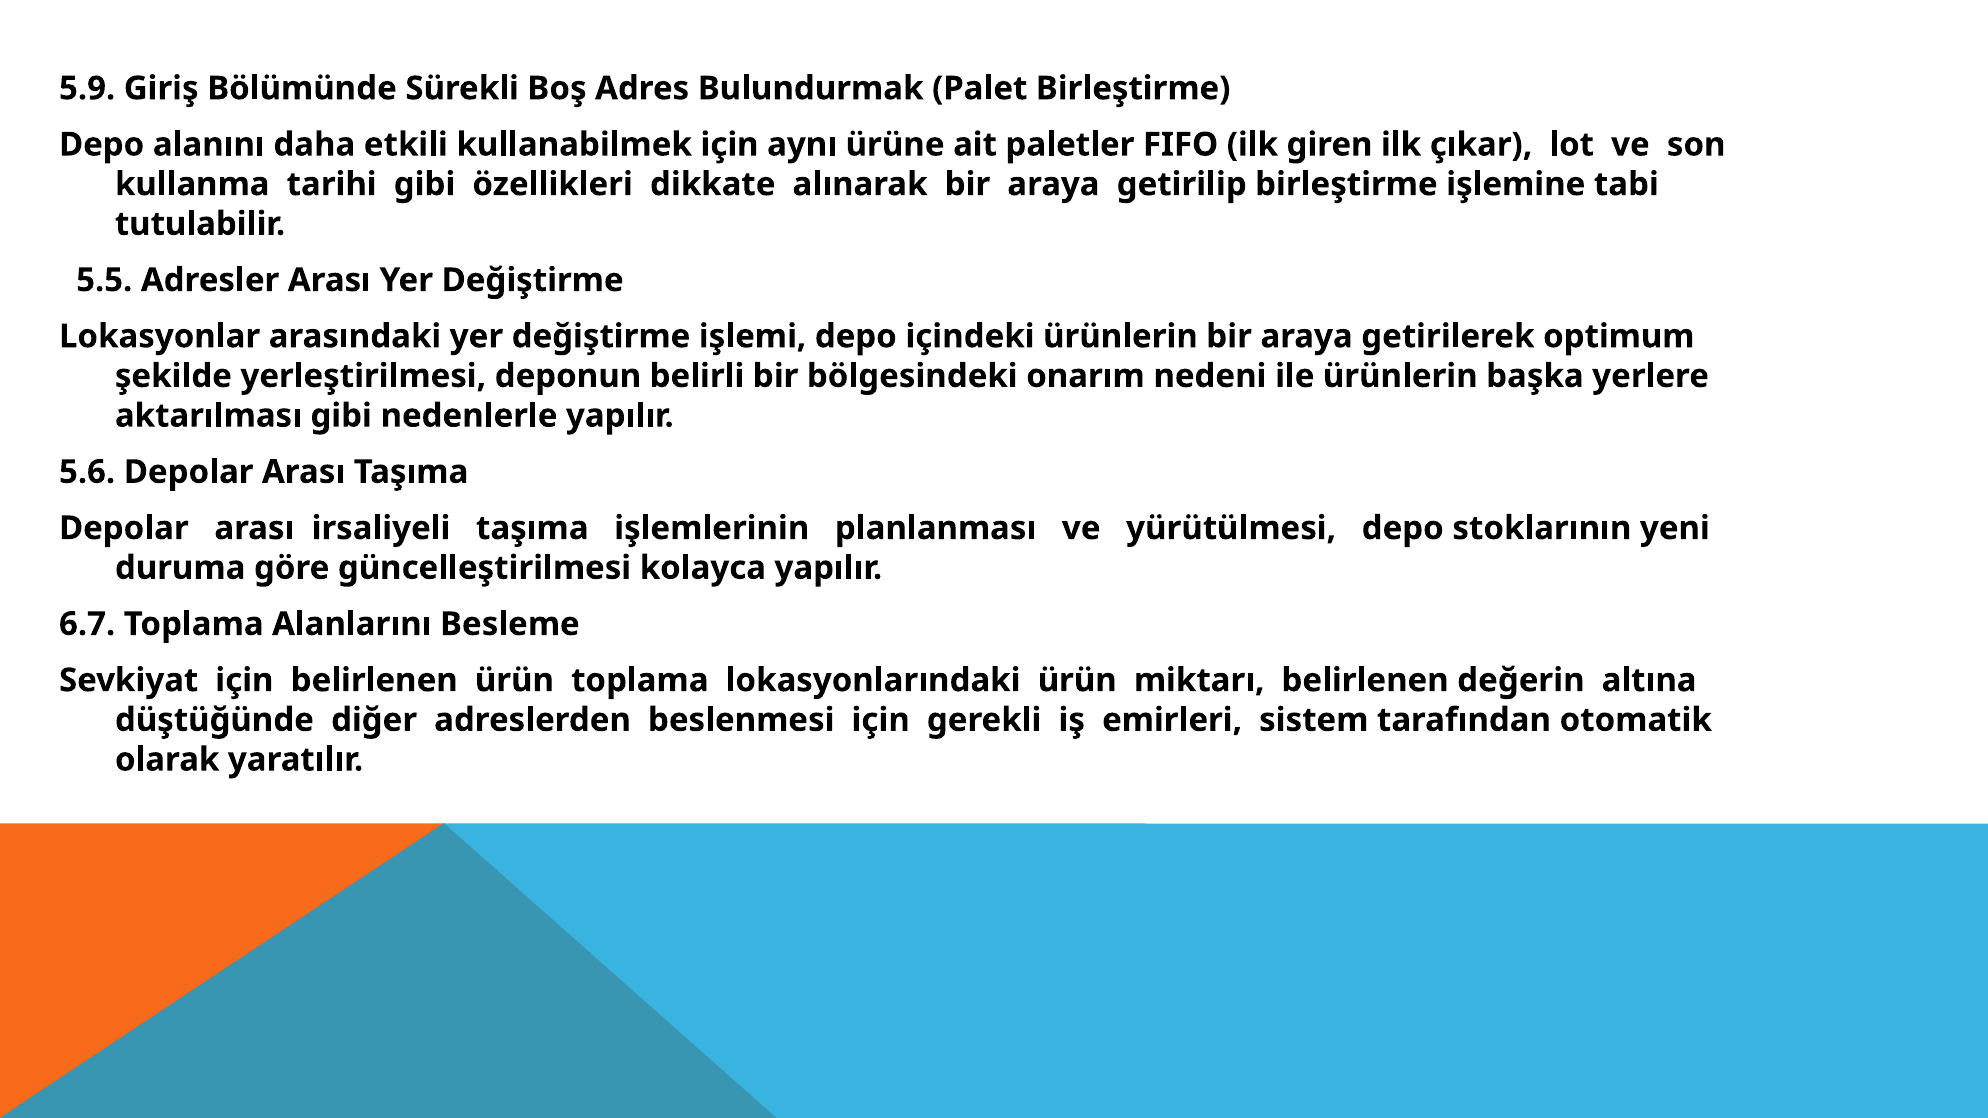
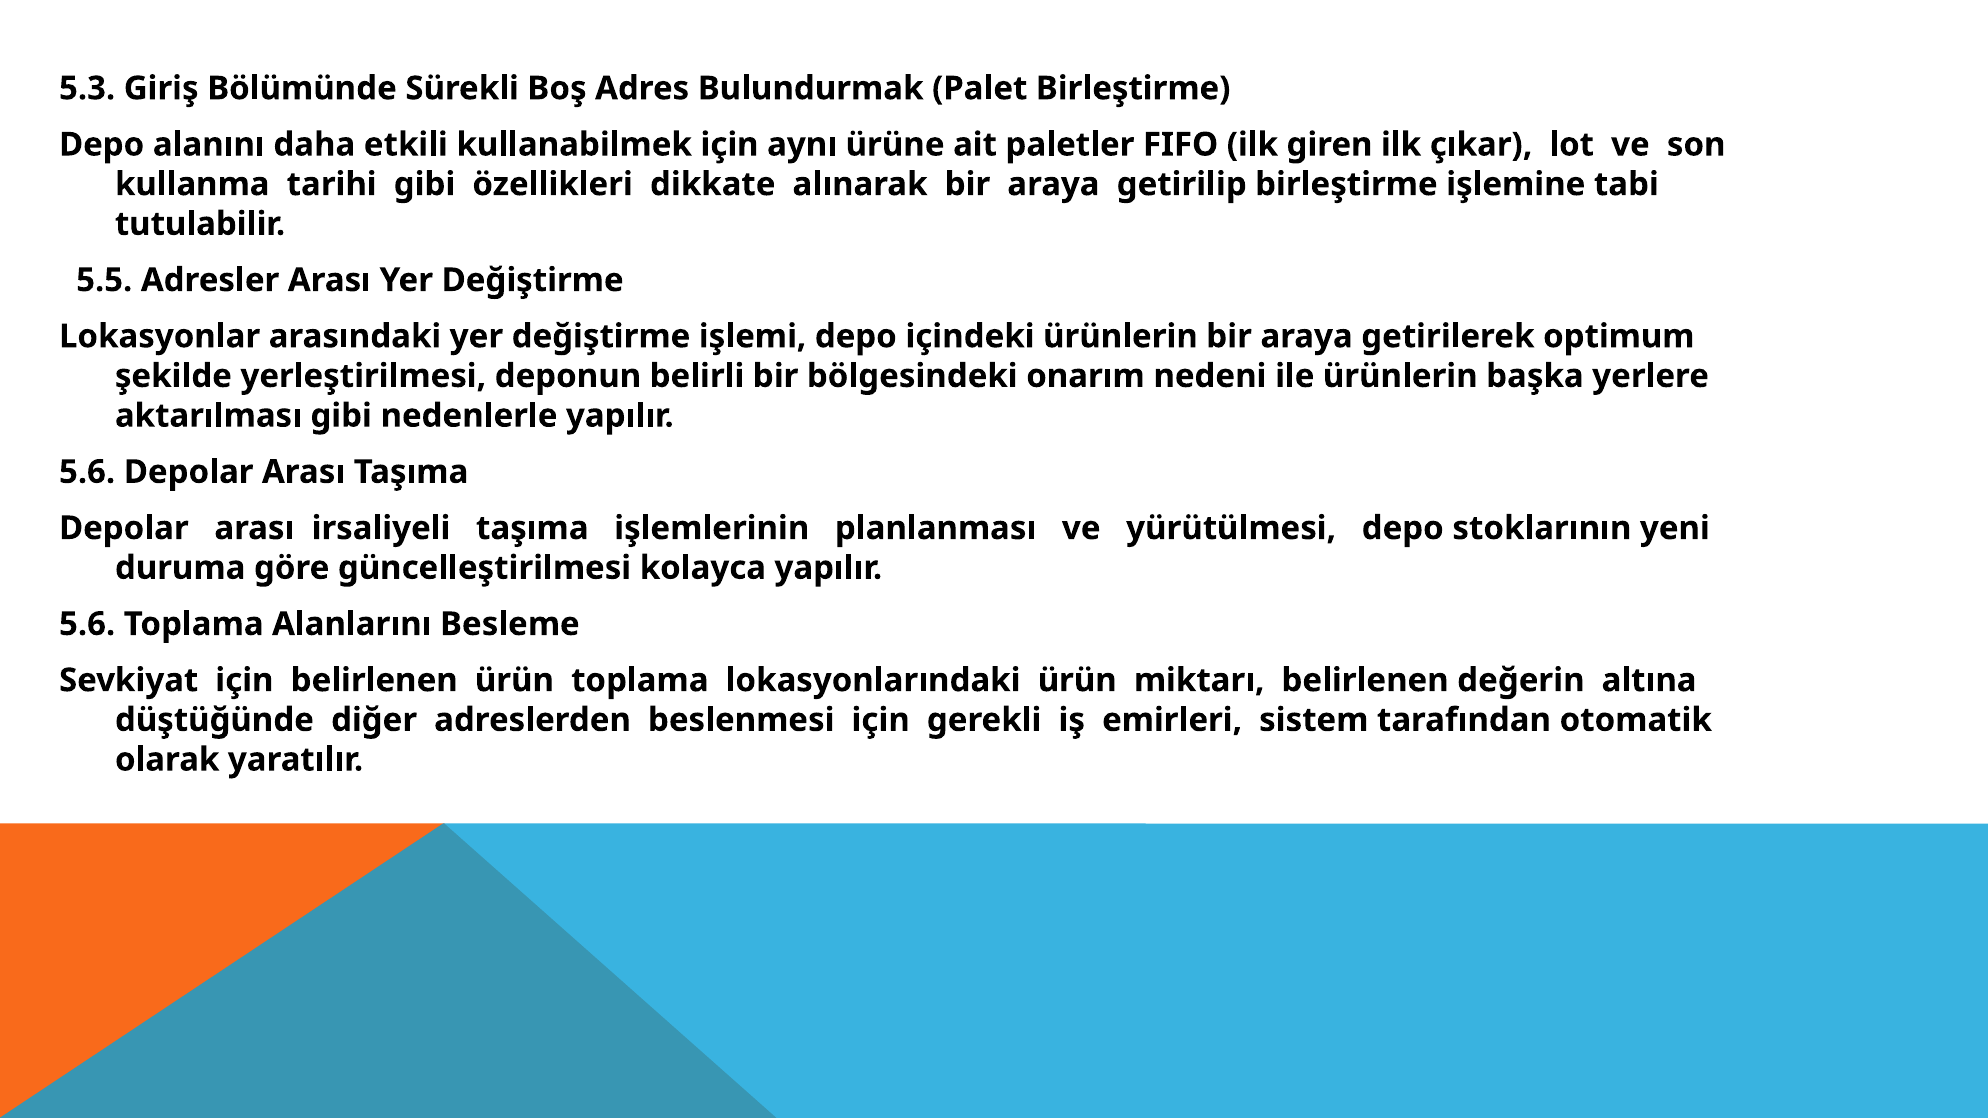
5.9: 5.9 -> 5.3 (87, 88)
6.7: 6.7 -> 5.6 (87, 624)
